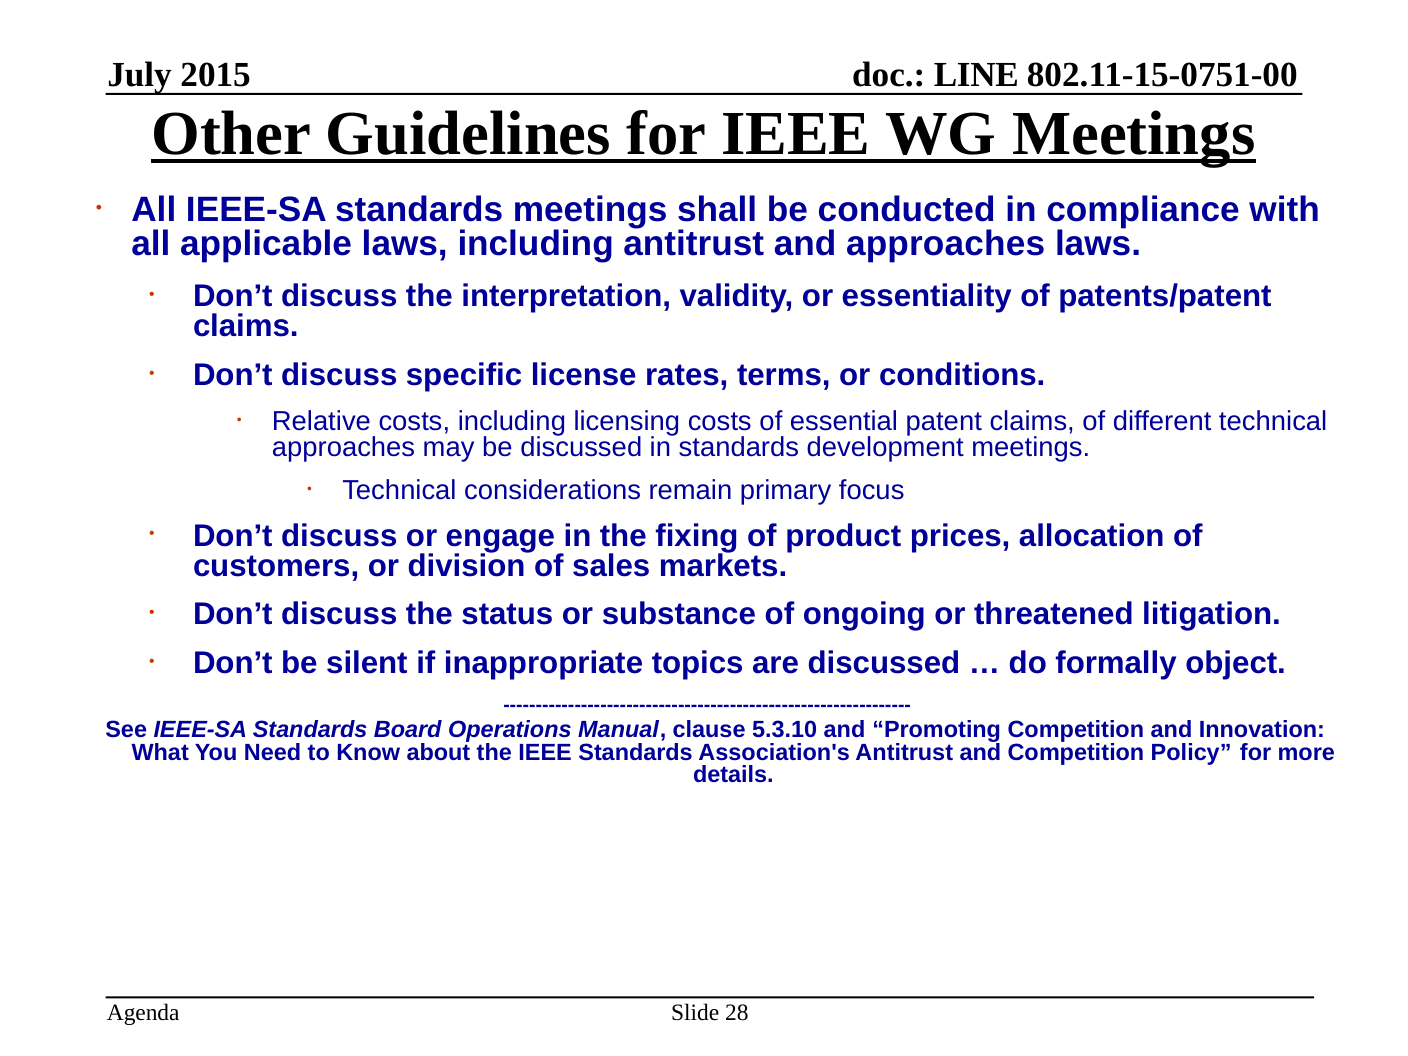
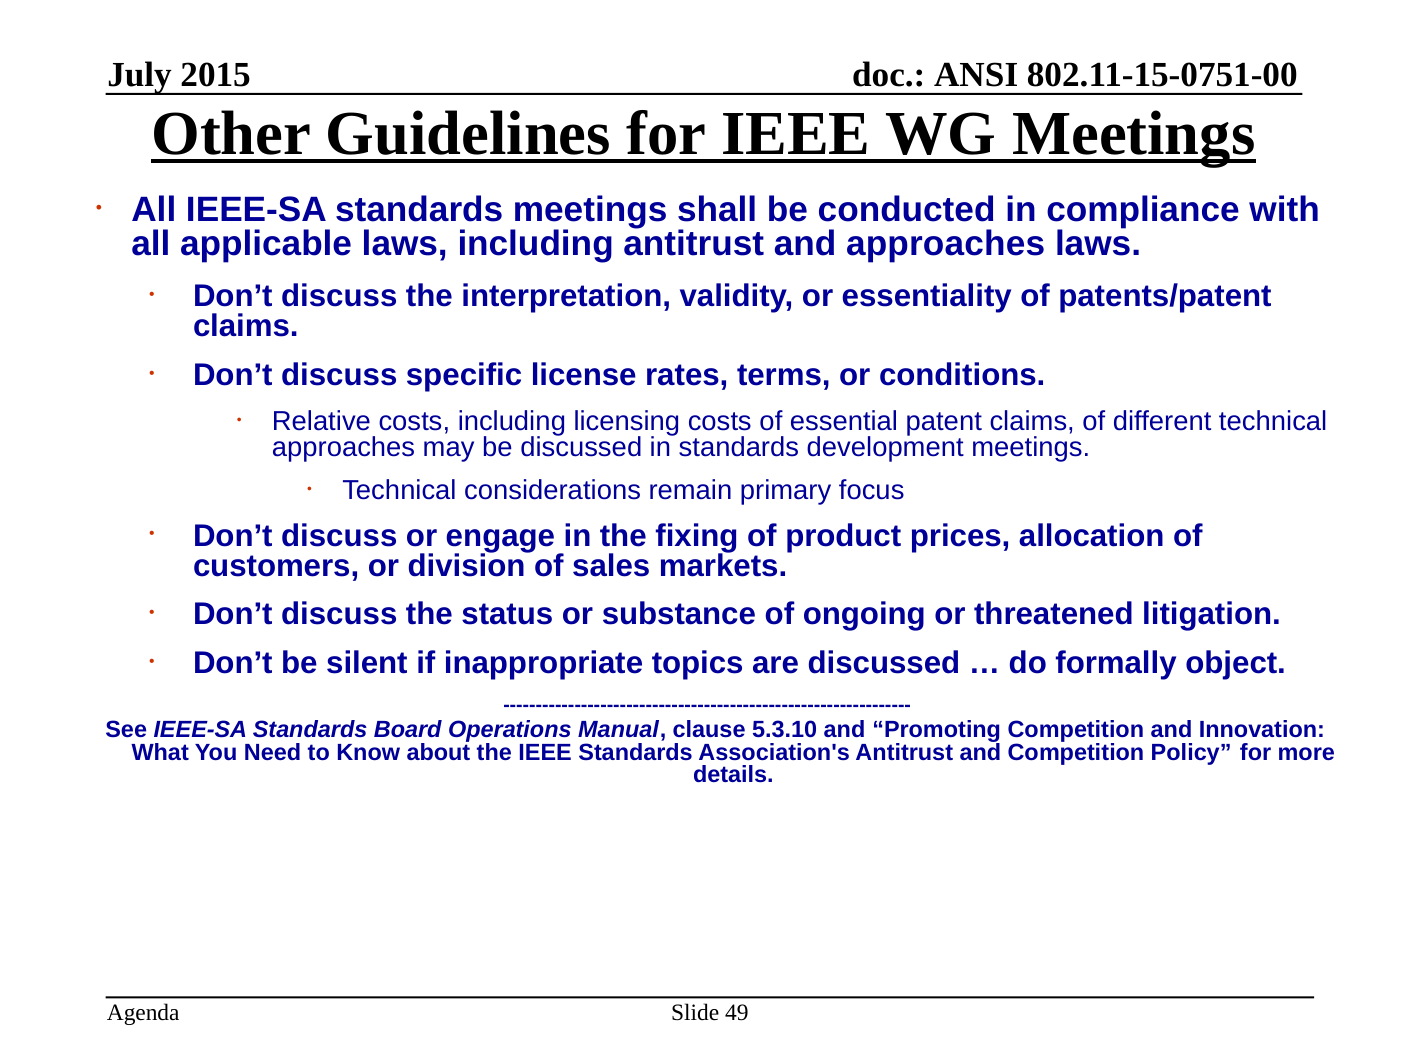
LINE: LINE -> ANSI (976, 75)
28: 28 -> 49 (737, 1013)
